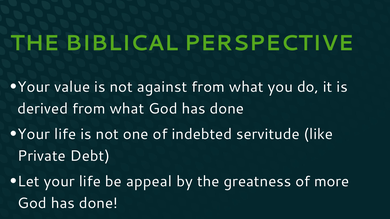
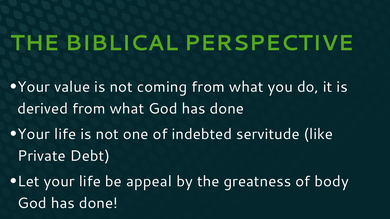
against: against -> coming (162, 87)
more: more -> body (332, 182)
